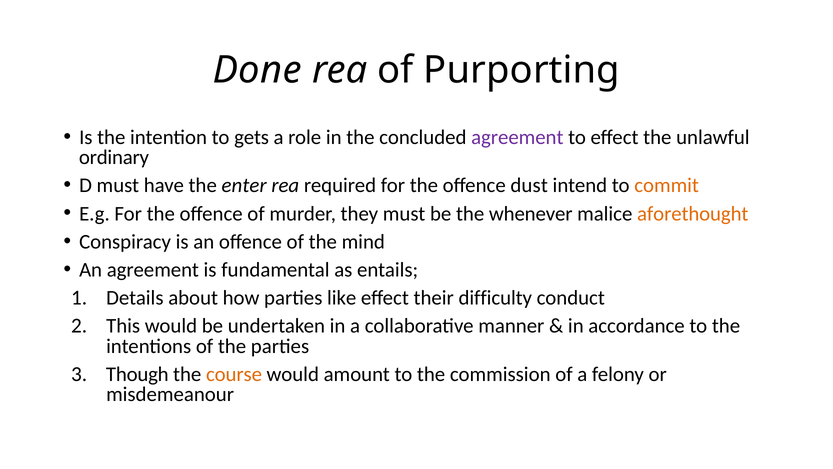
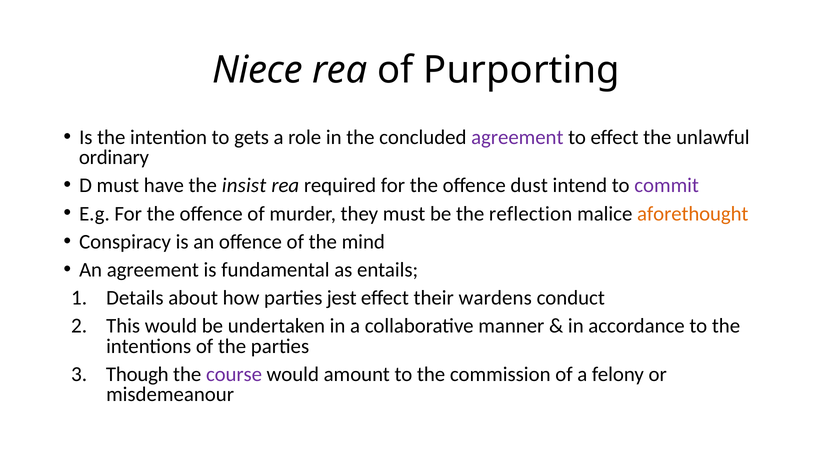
Done: Done -> Niece (258, 70)
enter: enter -> insist (244, 185)
commit colour: orange -> purple (667, 185)
whenever: whenever -> reflection (531, 213)
like: like -> jest (342, 298)
difficulty: difficulty -> wardens (495, 298)
course colour: orange -> purple (234, 374)
